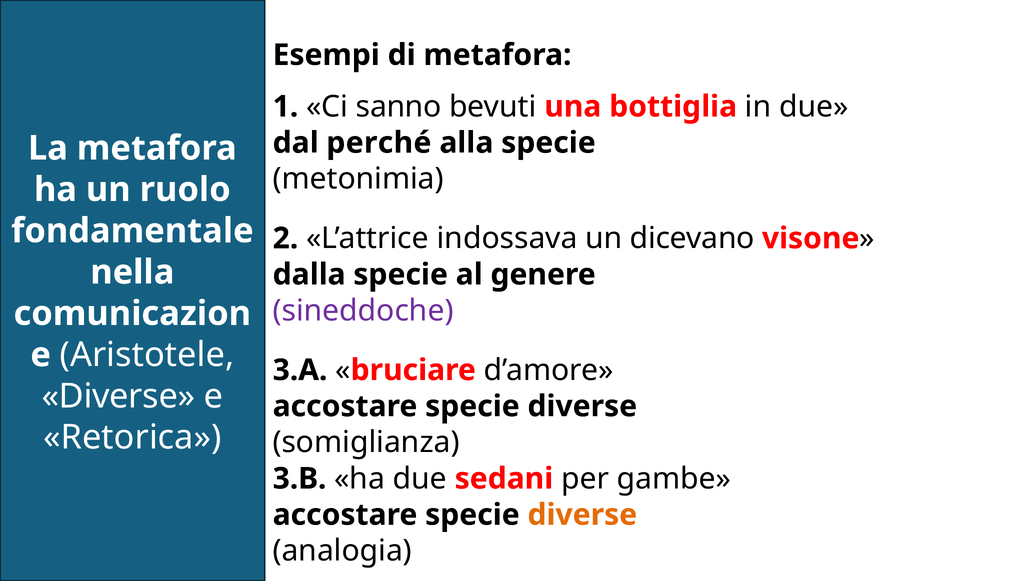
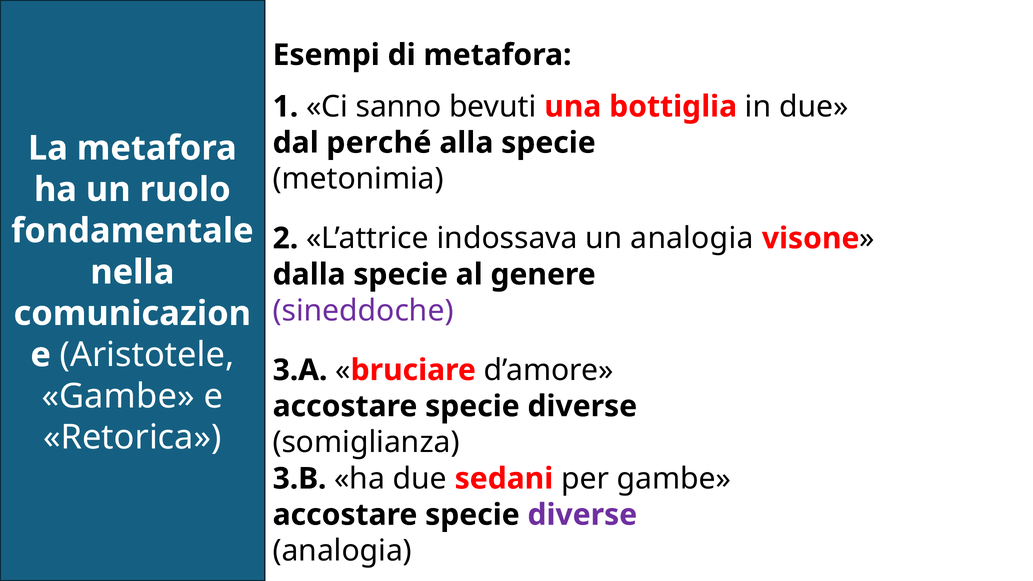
un dicevano: dicevano -> analogia (692, 238)
Diverse: Diverse -> Gambe (118, 396)
diverse colour: orange -> purple (582, 515)
